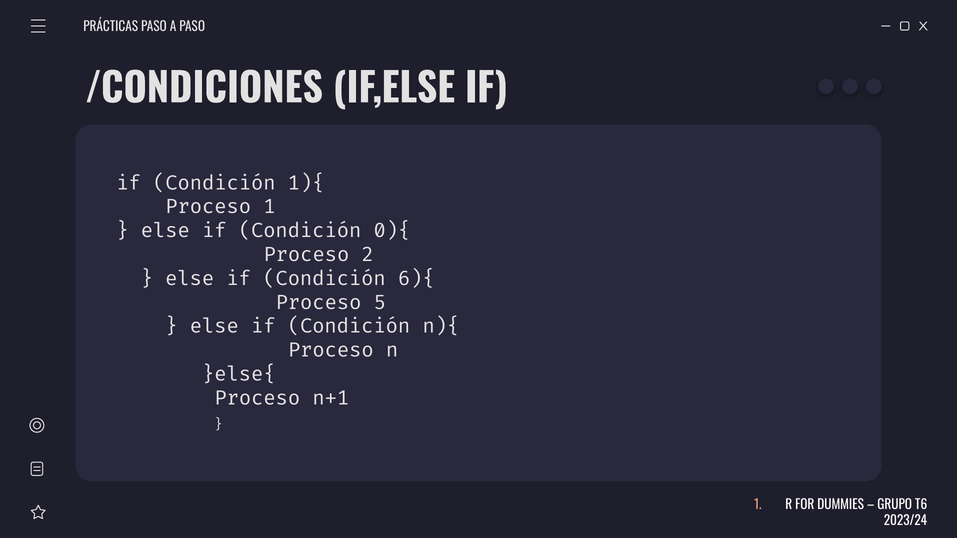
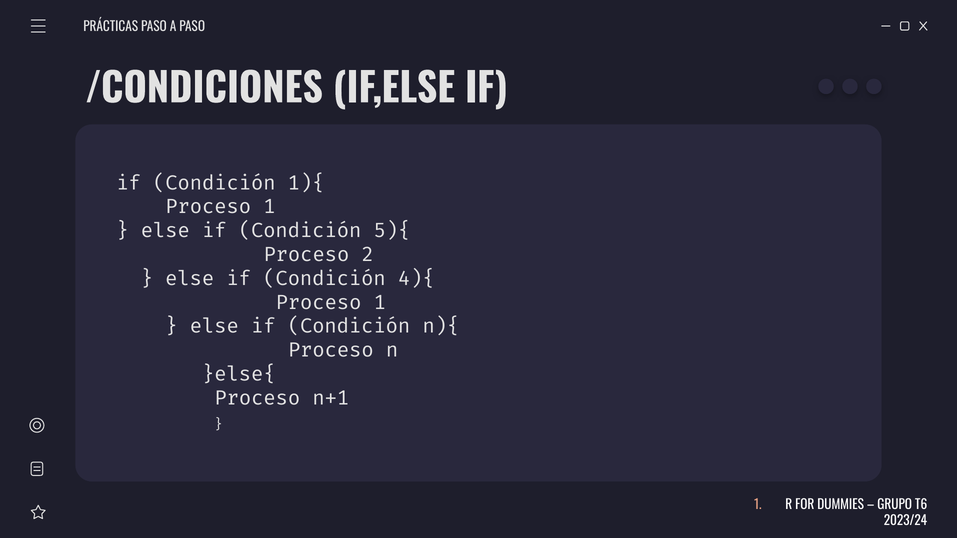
0){: 0){ -> 5){ (392, 231)
6){: 6){ -> 4){ (416, 279)
5: 5 -> 1 (380, 303)
